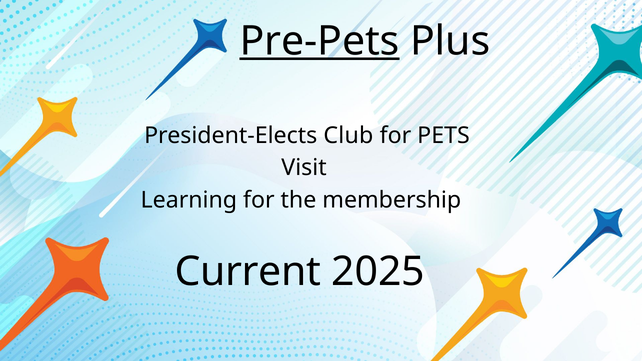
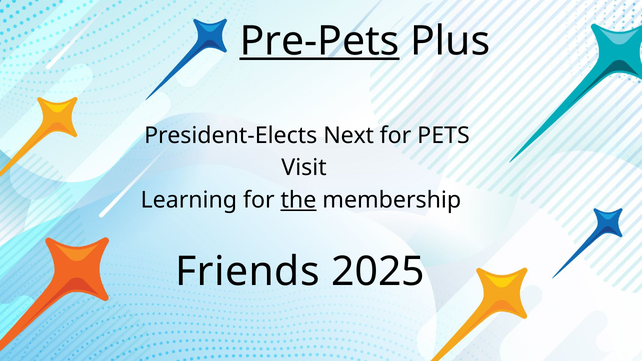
Club: Club -> Next (349, 135)
the underline: none -> present (298, 200)
Current: Current -> Friends (247, 272)
